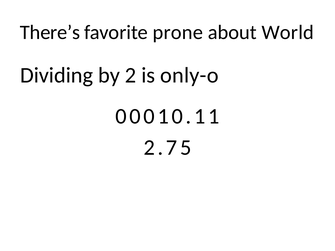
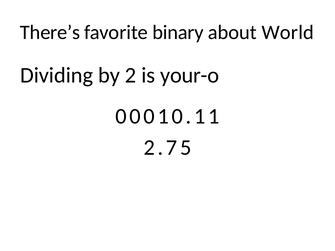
prone: prone -> binary (178, 32)
only-o: only-o -> your-o (190, 75)
